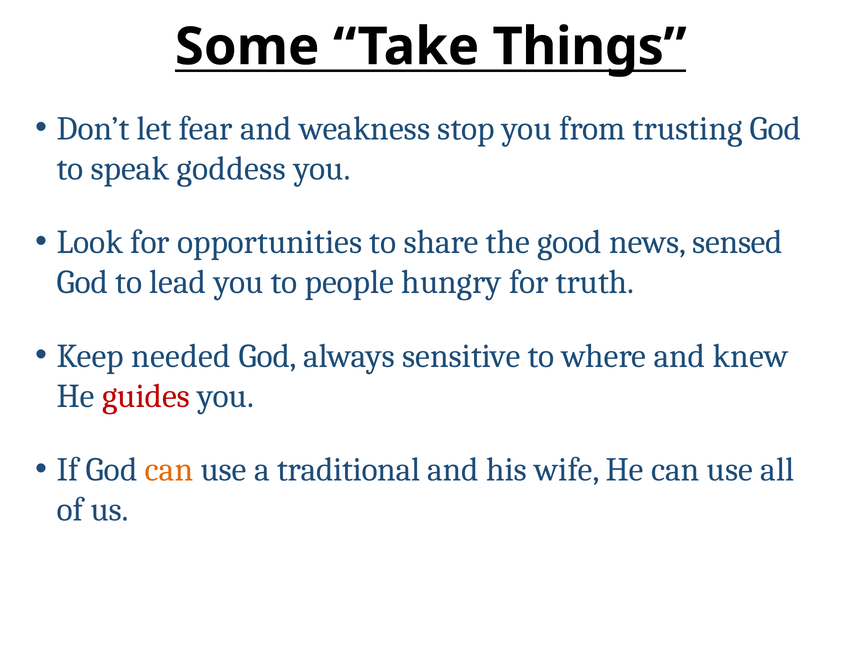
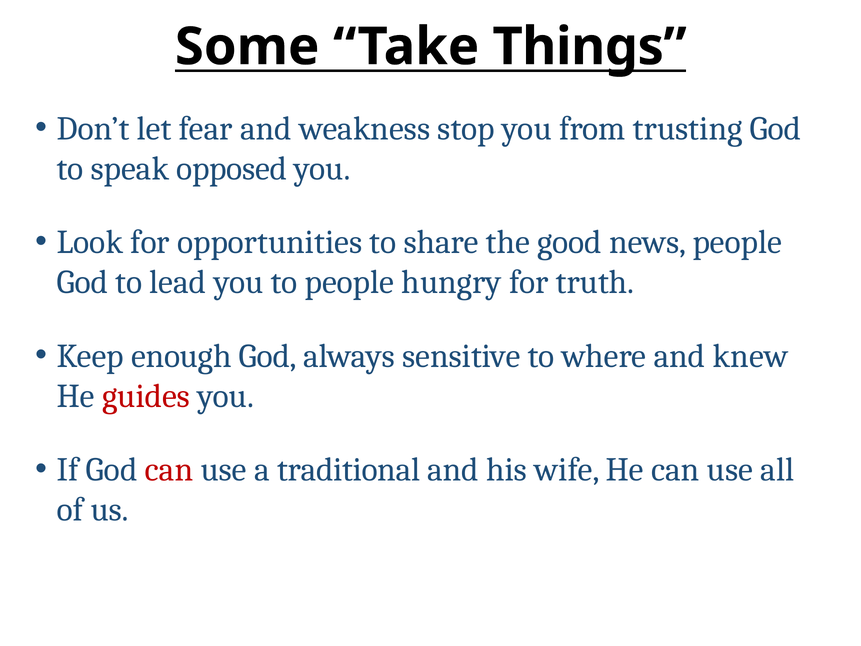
goddess: goddess -> opposed (232, 169)
news sensed: sensed -> people (737, 242)
needed: needed -> enough (181, 356)
can colour: orange -> red (169, 470)
